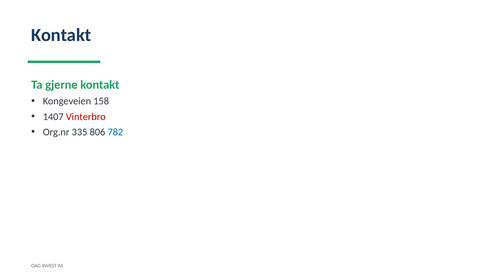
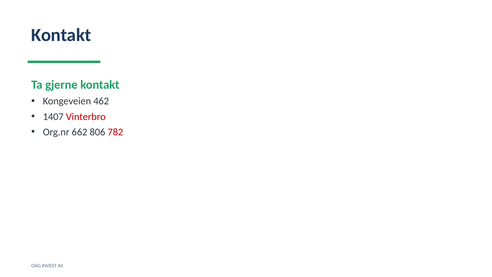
158: 158 -> 462 (101, 101)
335: 335 -> 662 (80, 132)
782 colour: blue -> red (115, 132)
